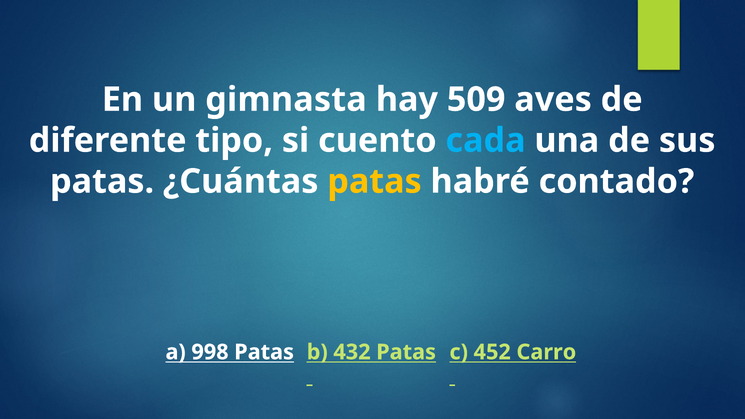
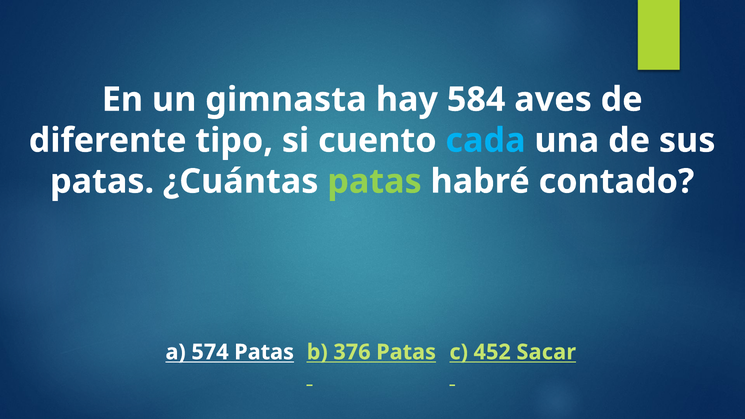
509: 509 -> 584 (476, 100)
patas colour: yellow -> light green (375, 181)
998: 998 -> 574 (210, 352)
432: 432 -> 376 (352, 352)
Carro: Carro -> Sacar (546, 352)
